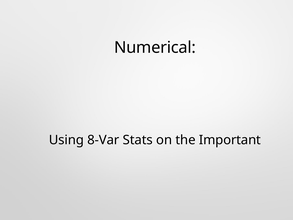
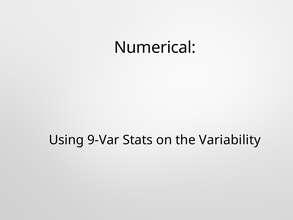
8-Var: 8-Var -> 9-Var (103, 140)
Important: Important -> Variability (230, 140)
